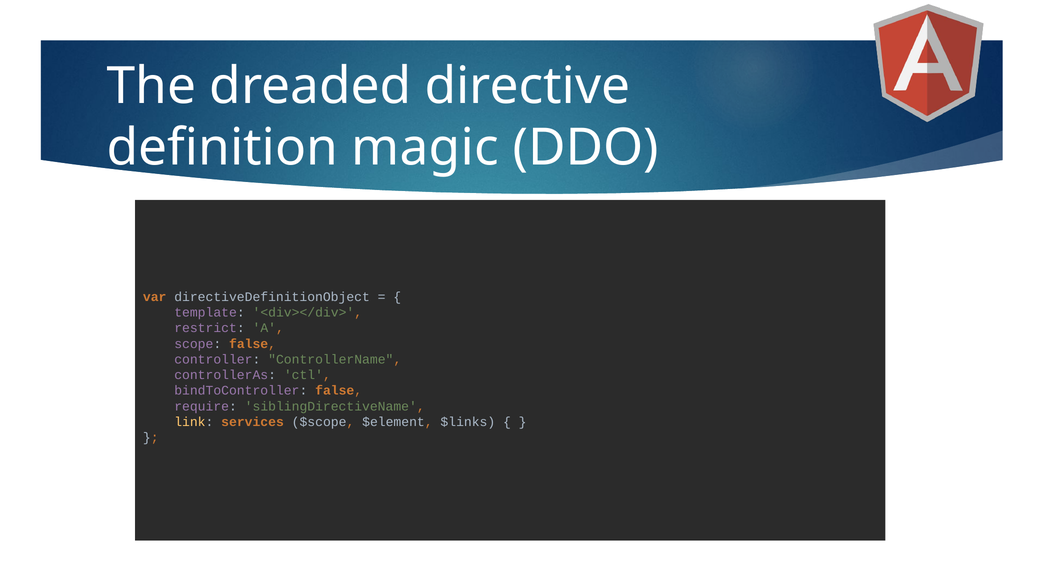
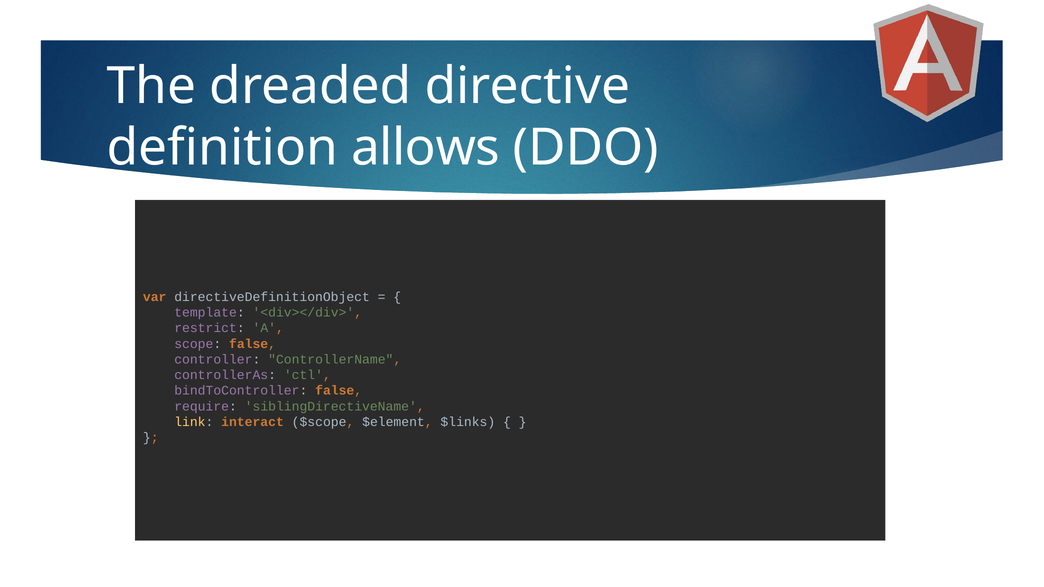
magic: magic -> allows (426, 148)
services: services -> interact (253, 422)
